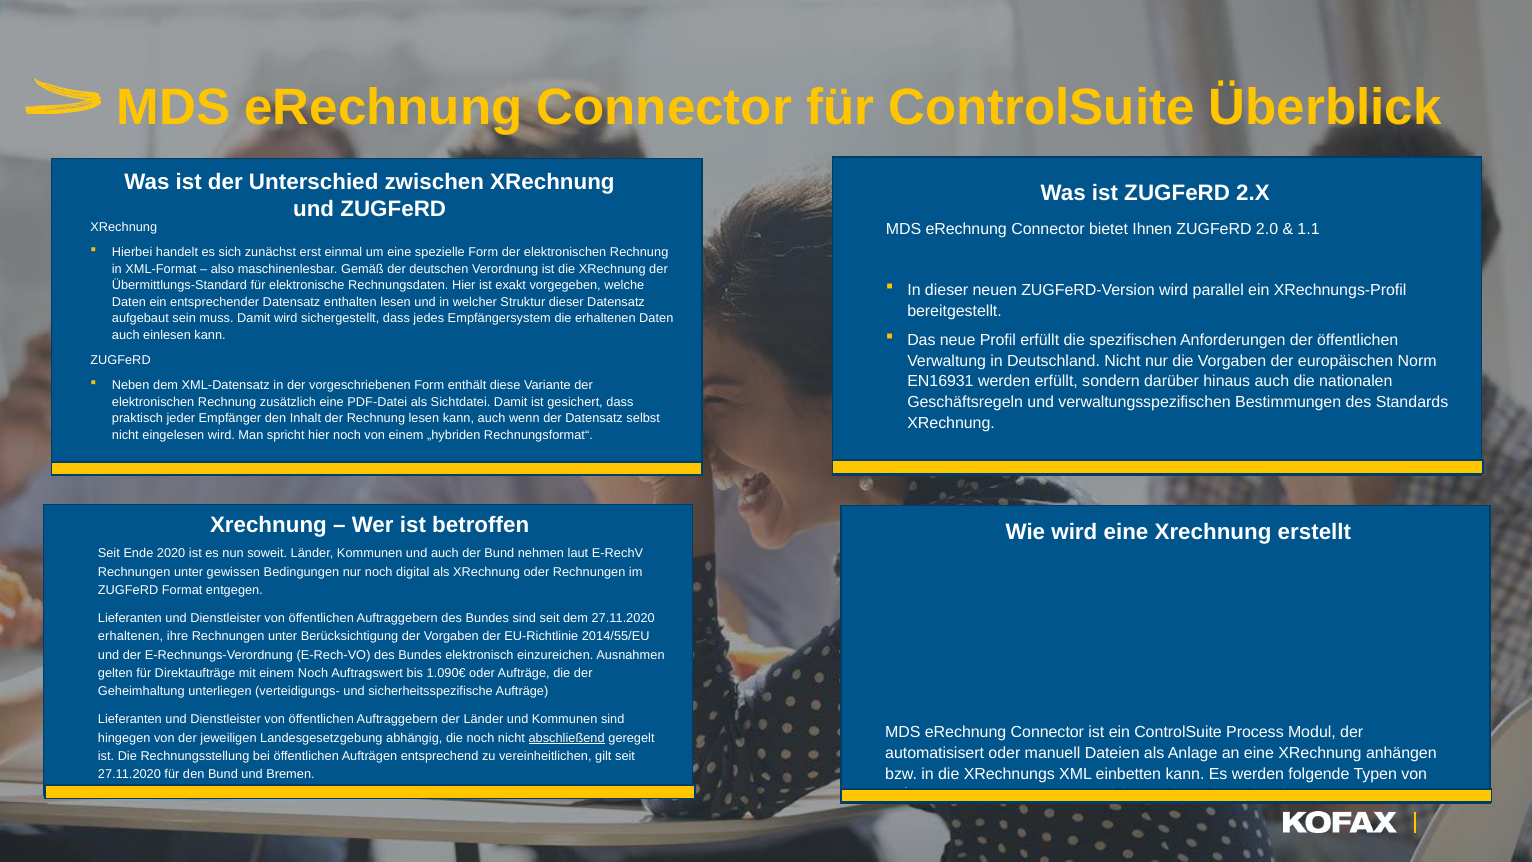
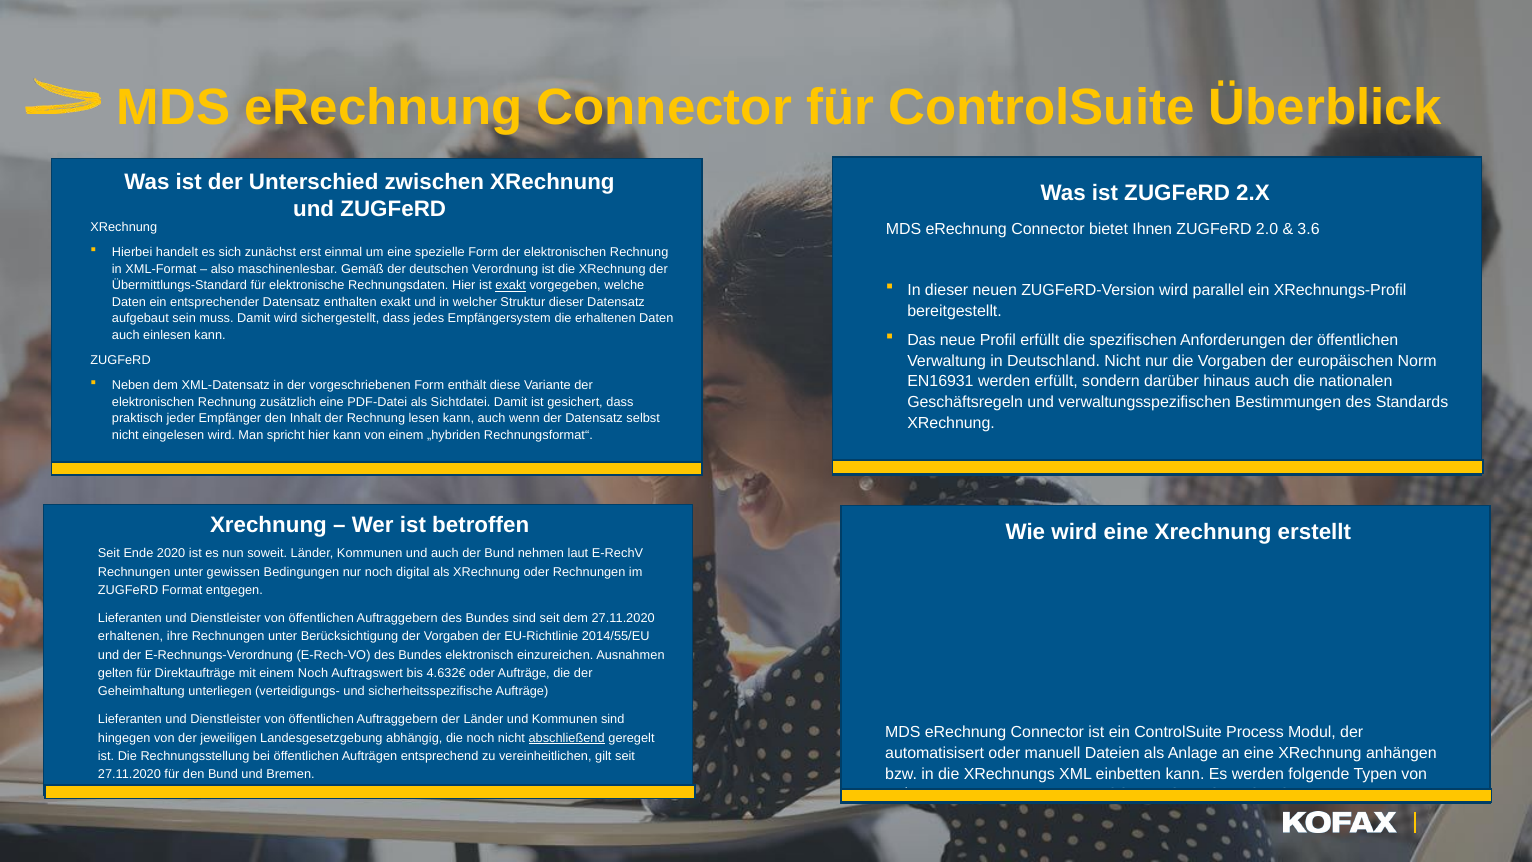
1.1: 1.1 -> 3.6 (1309, 229)
exakt underline: none -> present (511, 286)
enthalten lesen: lesen -> exakt (396, 302)
hier noch: noch -> kann (347, 435)
1.090€: 1.090€ -> 4.632€ (446, 673)
